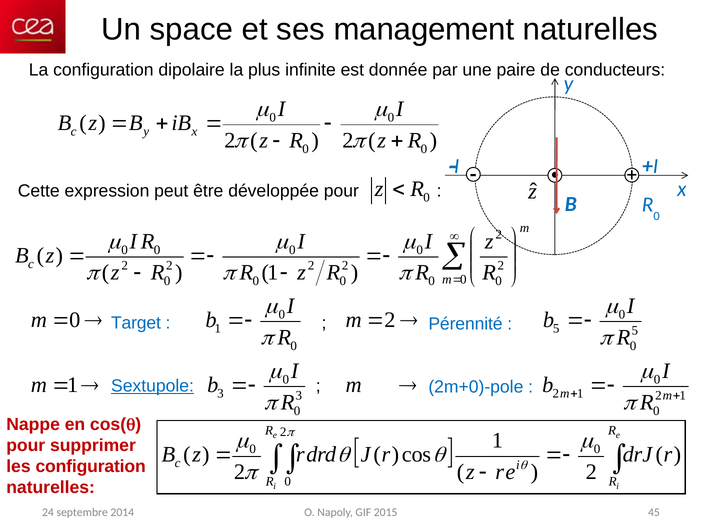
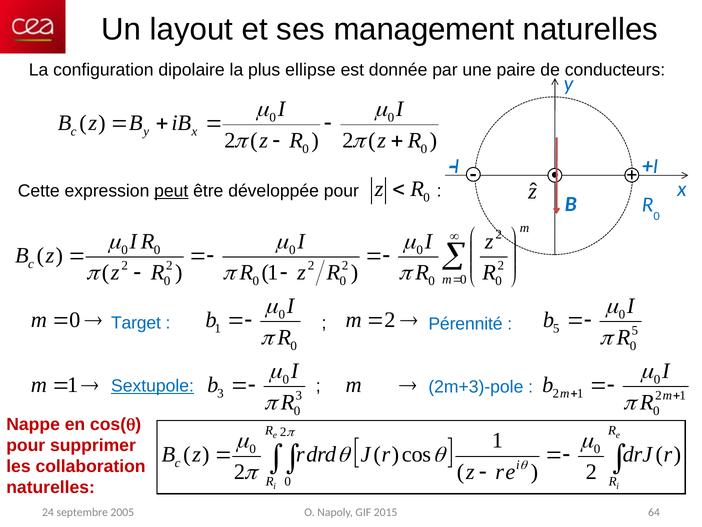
space: space -> layout (191, 30)
infinite: infinite -> ellipse (310, 70)
peut underline: none -> present (171, 191)
2m+0)-pole: 2m+0)-pole -> 2m+3)-pole (476, 387)
les configuration: configuration -> collaboration (91, 466)
2014: 2014 -> 2005 (122, 512)
45: 45 -> 64 (654, 512)
